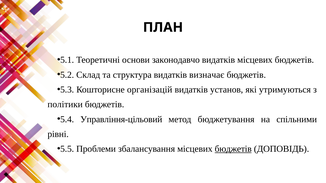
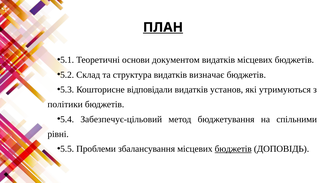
ПЛАН underline: none -> present (163, 27)
законодавчо: законодавчо -> документом (176, 60)
організацій: організацій -> відповідали (150, 90)
Управління-цільовий: Управління-цільовий -> Забезпечує-цільовий (121, 119)
